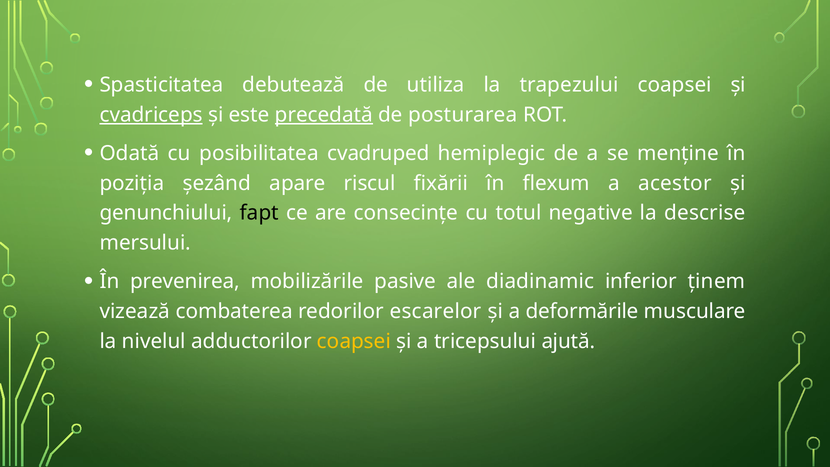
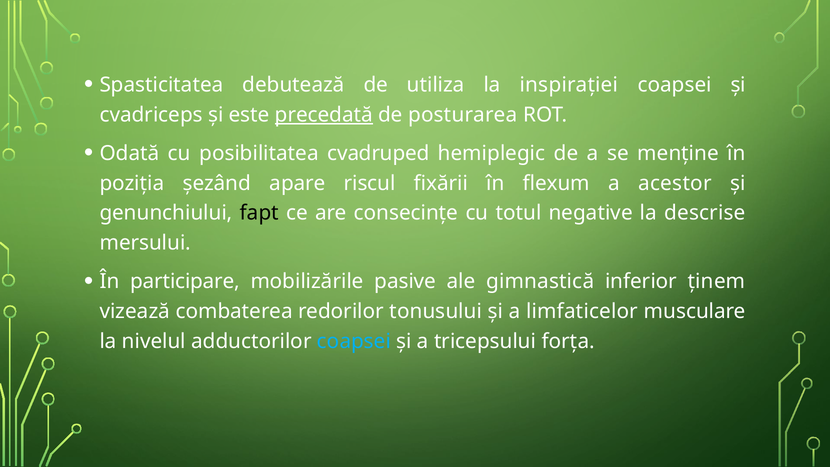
trapezului: trapezului -> inspirației (569, 85)
cvadriceps underline: present -> none (151, 115)
prevenirea: prevenirea -> participare (185, 281)
diadinamic: diadinamic -> gimnastică (540, 281)
escarelor: escarelor -> tonusului (436, 311)
deformările: deformările -> limfaticelor (582, 311)
coapsei colour: yellow -> light blue (354, 341)
ajută: ajută -> forța (568, 341)
